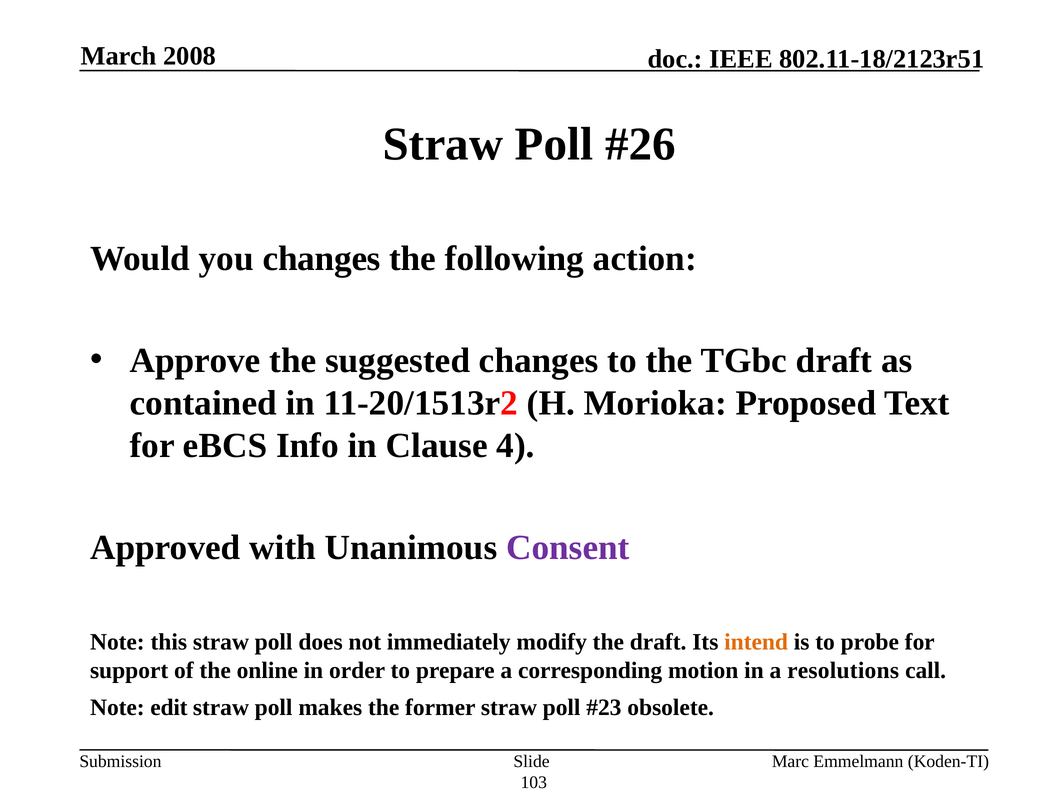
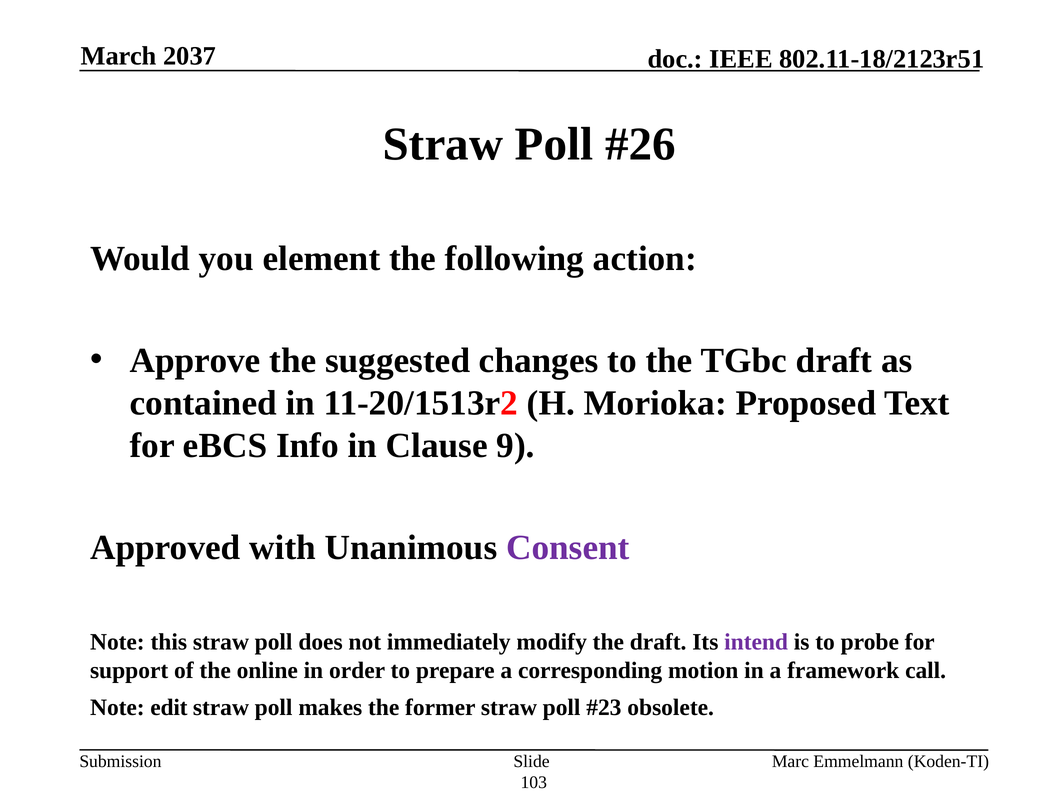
2008: 2008 -> 2037 (190, 56)
you changes: changes -> element (322, 258)
4: 4 -> 9 (516, 446)
intend colour: orange -> purple (756, 642)
resolutions: resolutions -> framework (843, 671)
